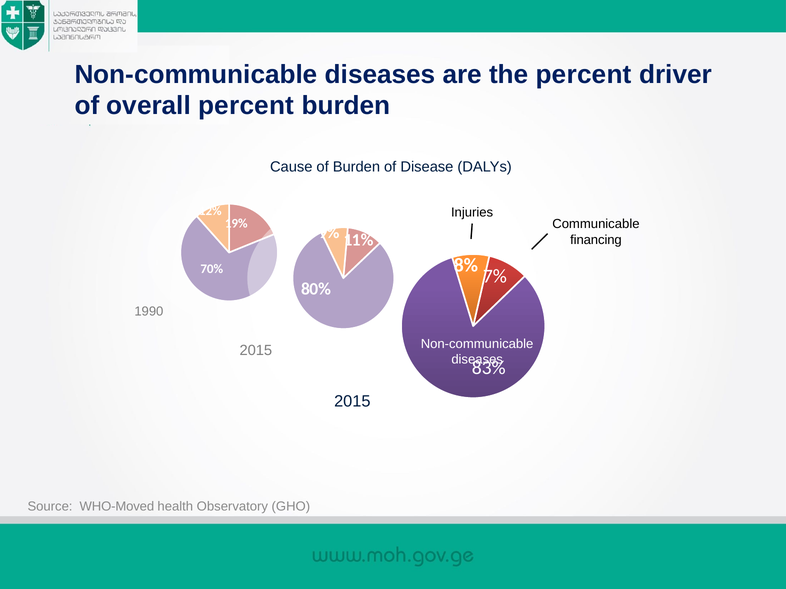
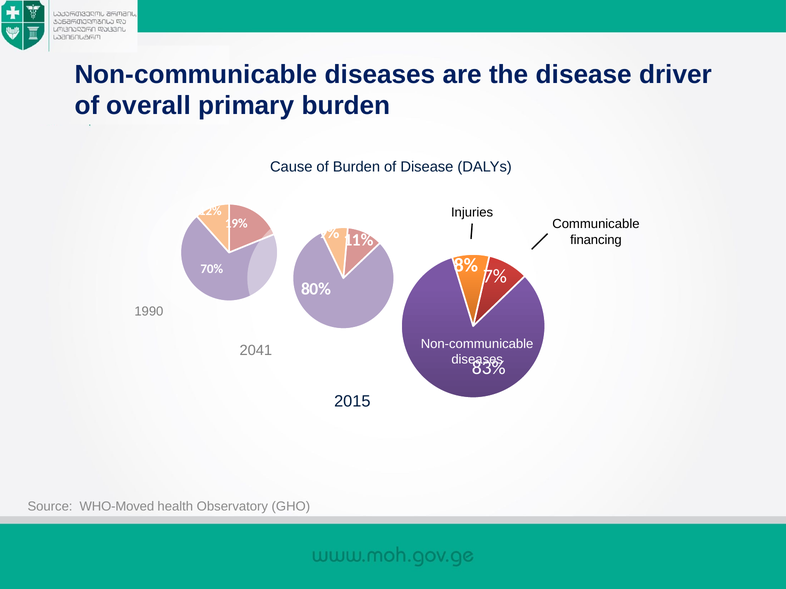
the percent: percent -> disease (584, 74)
overall percent: percent -> primary (246, 106)
2015: 2015 -> 2041 (256, 351)
